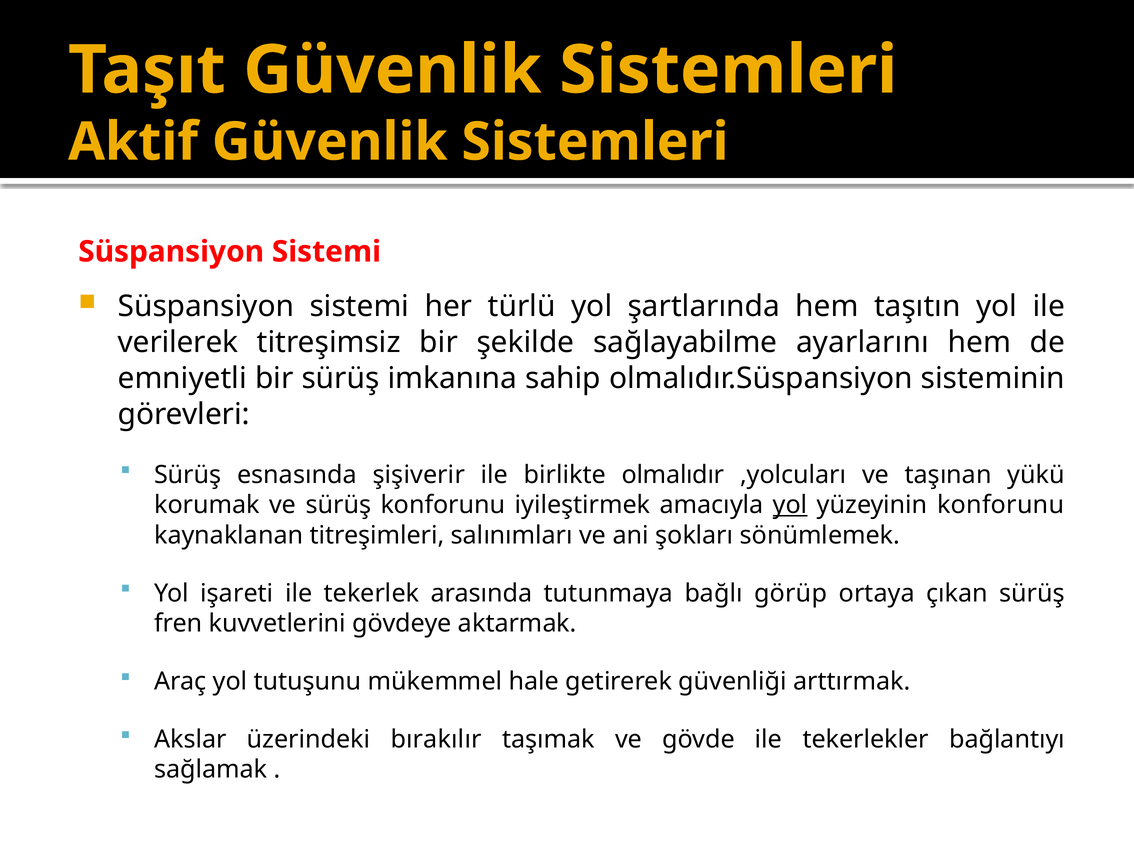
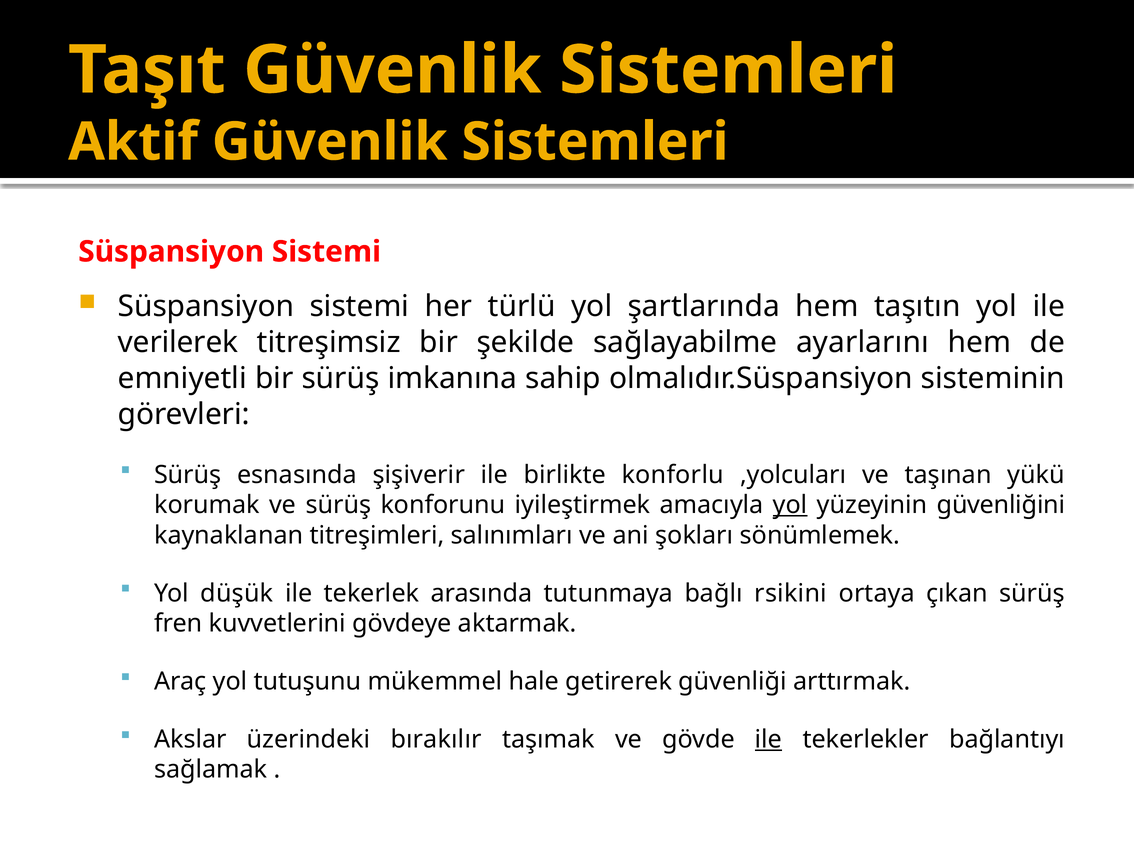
olmalıdır: olmalıdır -> konforlu (673, 474)
yüzeyinin konforunu: konforunu -> güvenliğini (1001, 505)
işareti: işareti -> düşük (237, 593)
görüp: görüp -> rsikini (791, 593)
ile underline: none -> present (769, 739)
